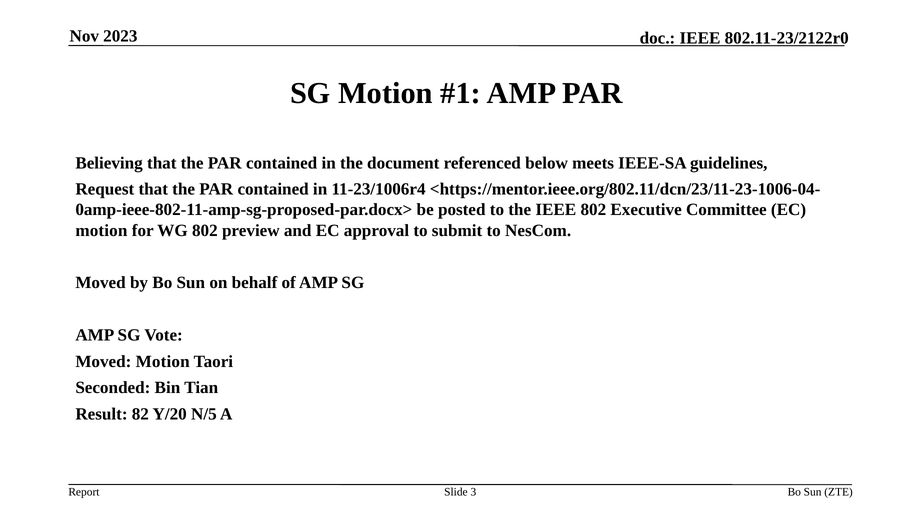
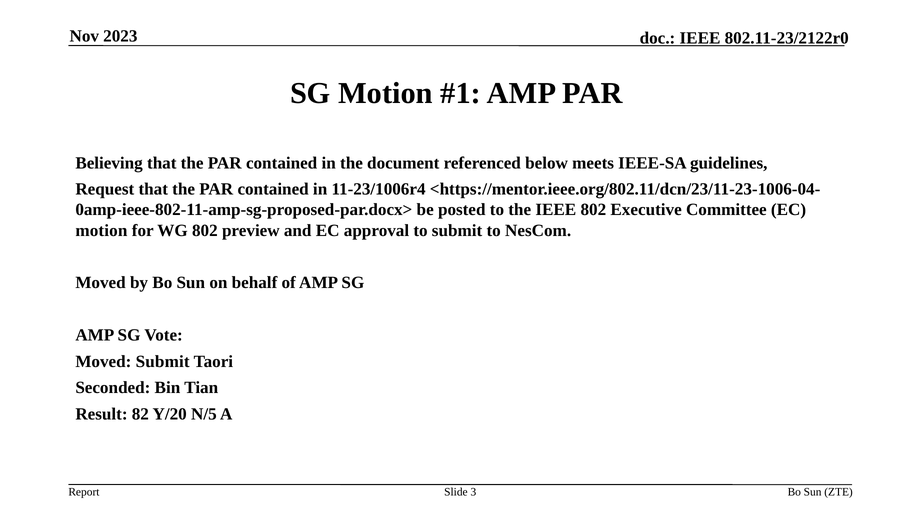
Moved Motion: Motion -> Submit (163, 362)
